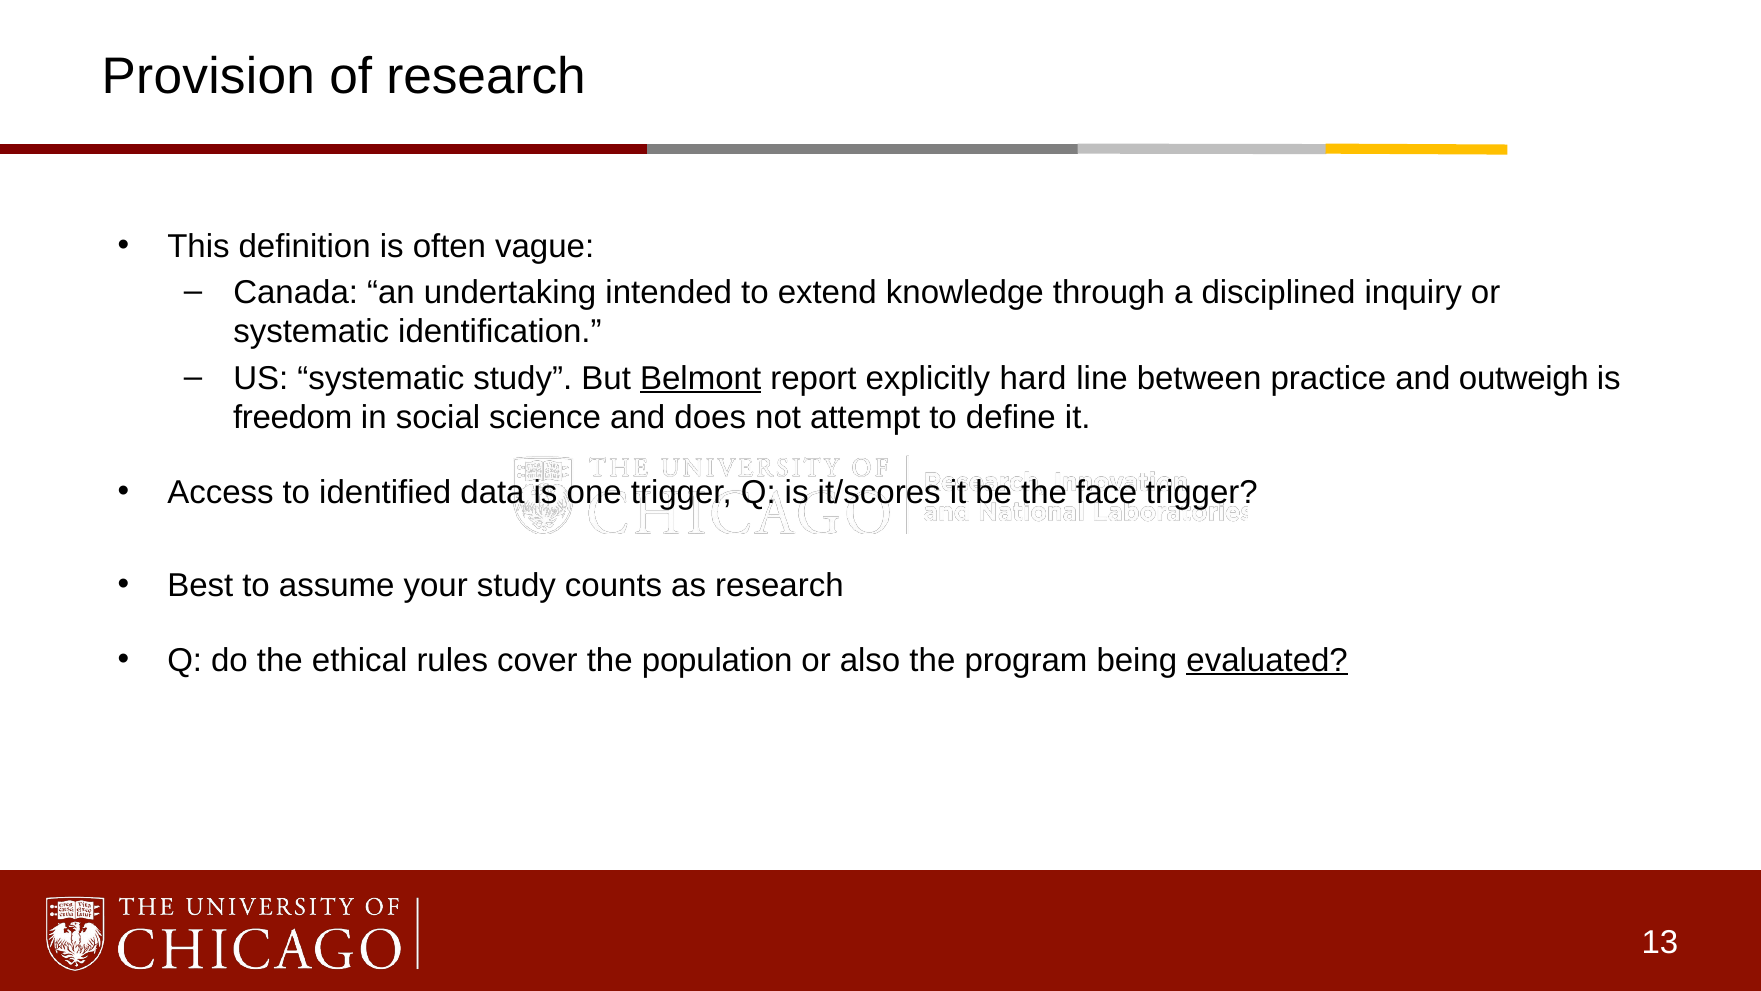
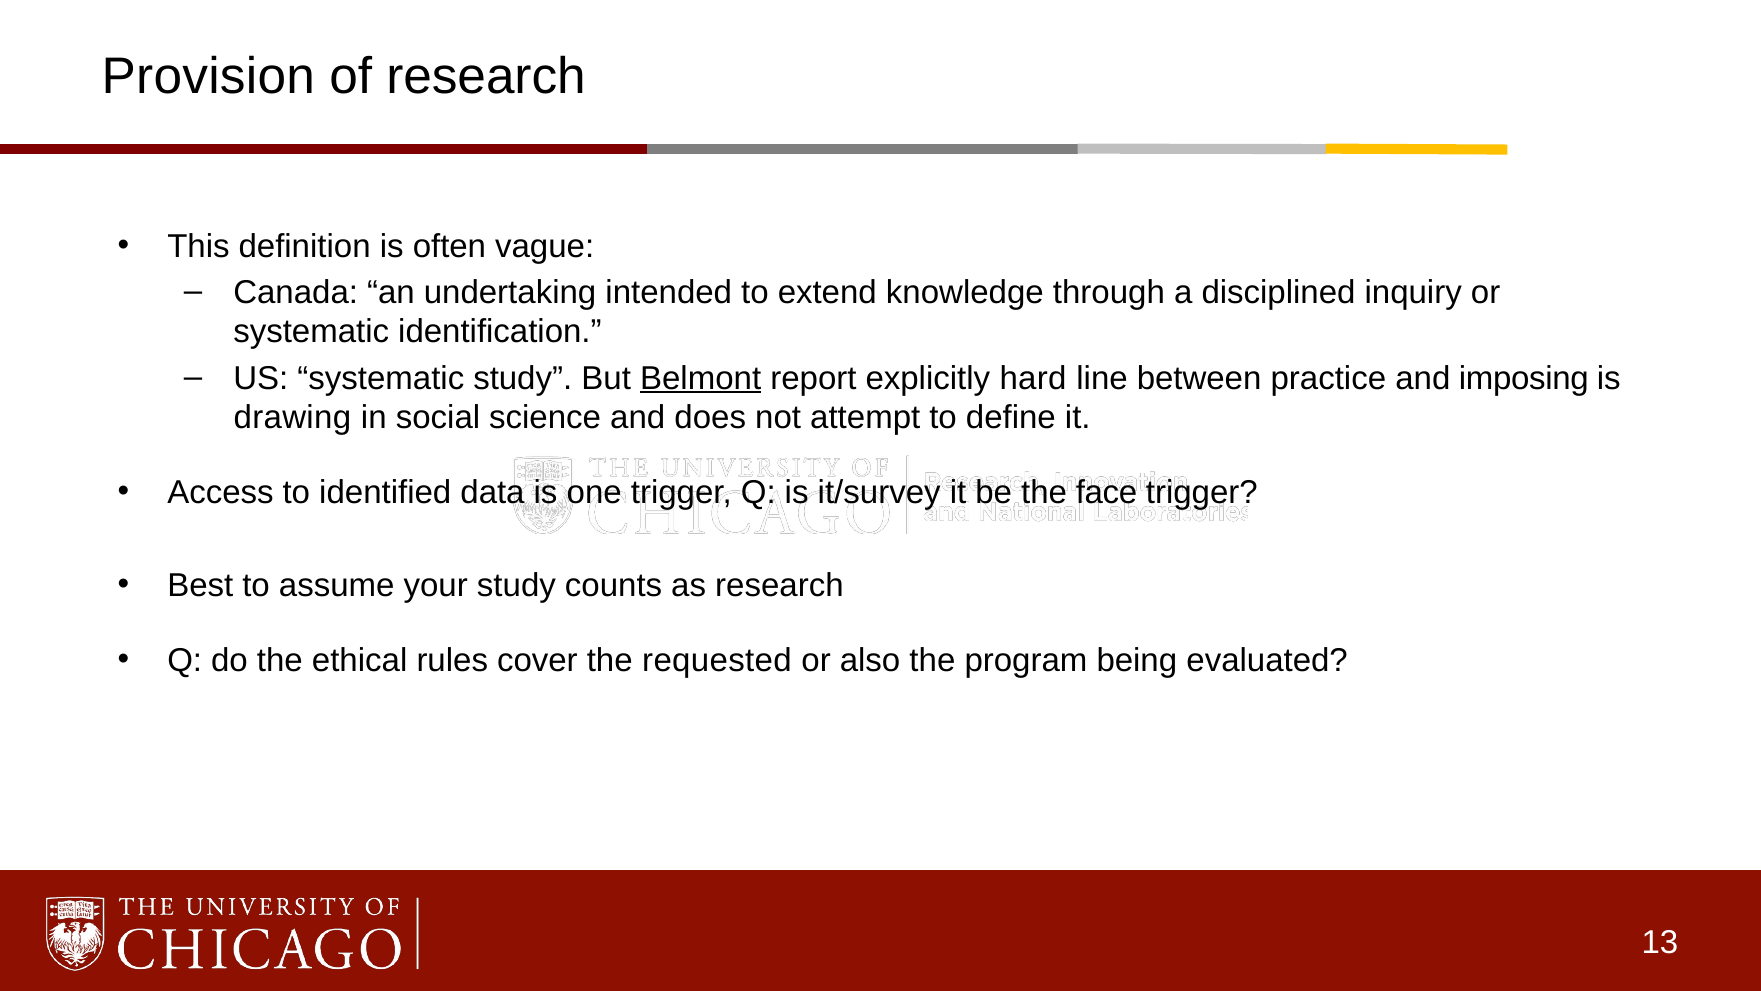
outweigh: outweigh -> imposing (1524, 378)
freedom: freedom -> drawing (292, 418)
it/scores: it/scores -> it/survey (879, 493)
population: population -> requested (717, 660)
evaluated underline: present -> none (1267, 660)
